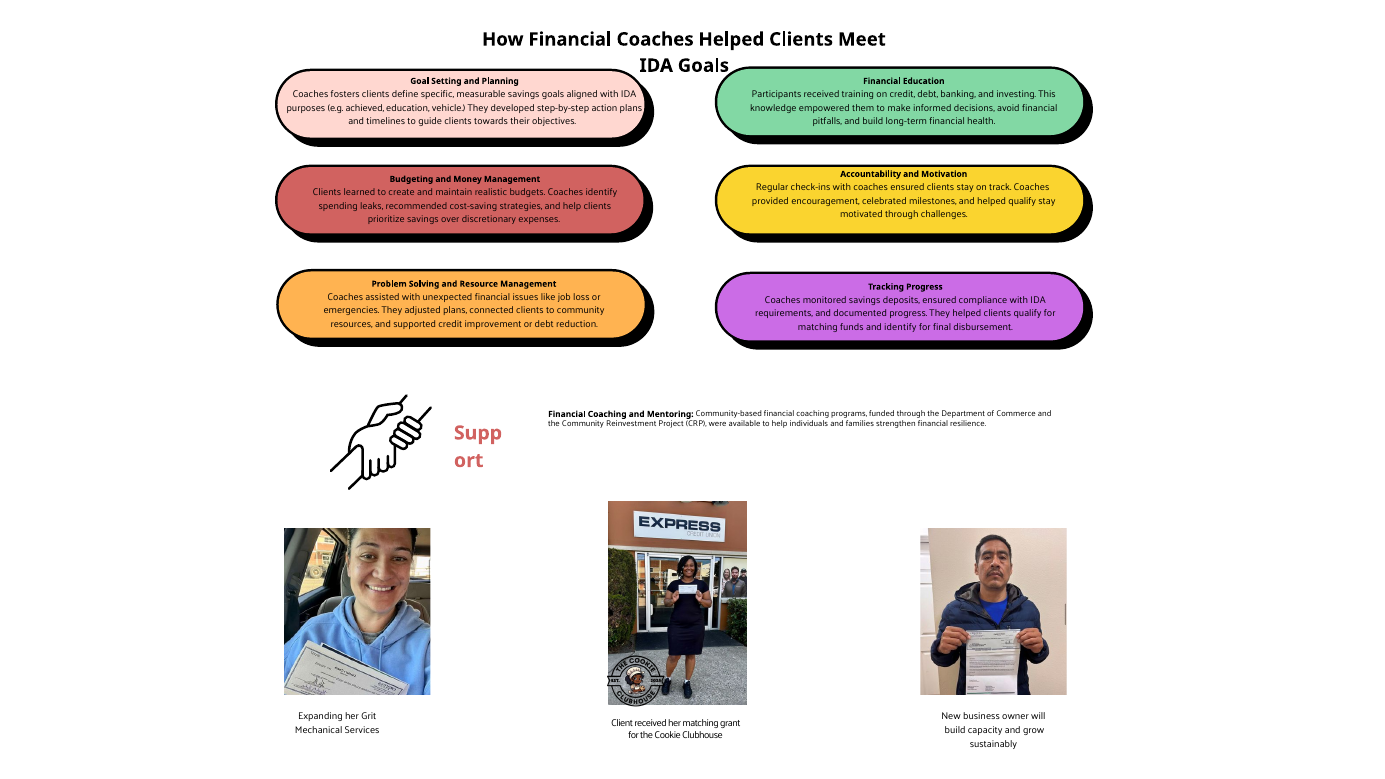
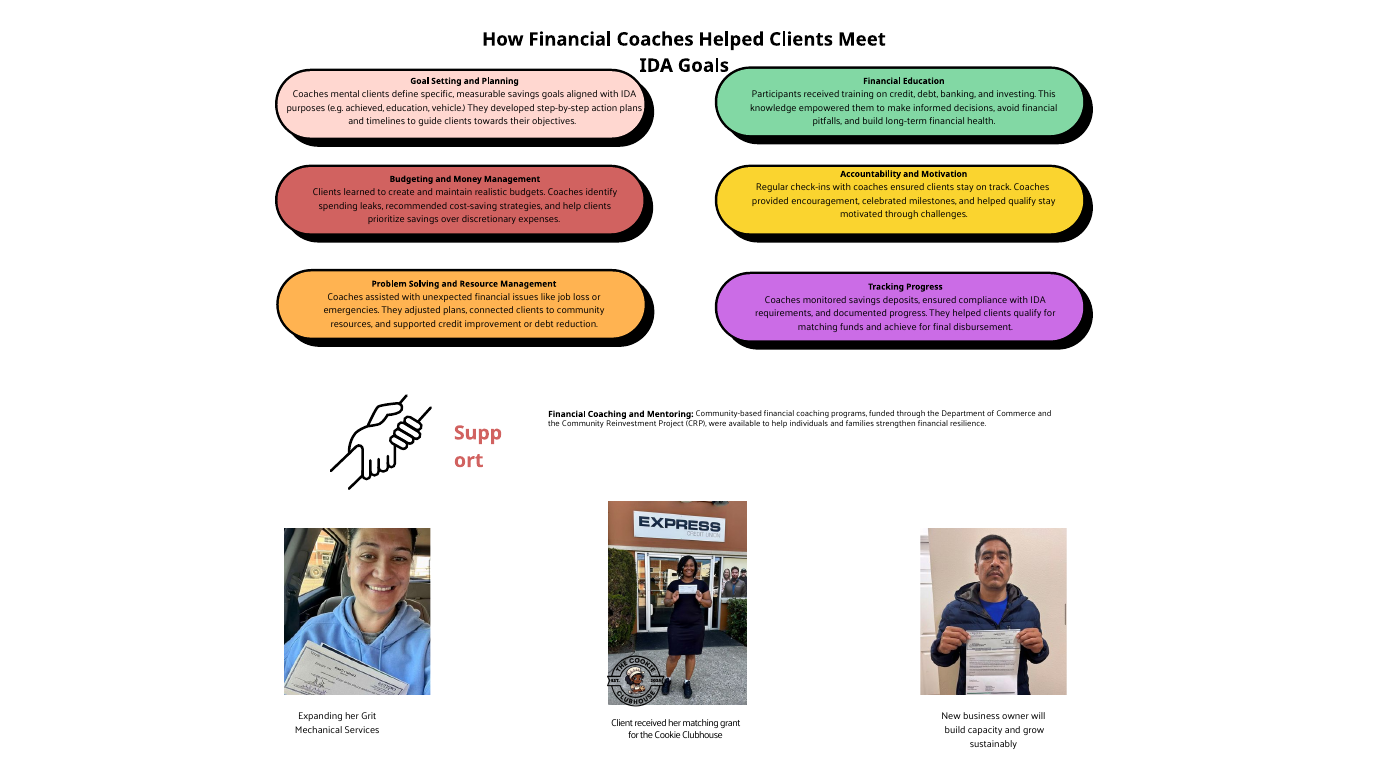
fosters: fosters -> mental (345, 94)
and identify: identify -> achieve (900, 327)
